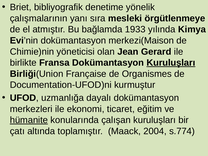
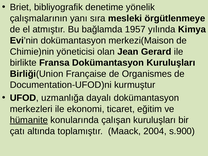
1933: 1933 -> 1957 (135, 29)
Kuruluşları underline: present -> none (171, 63)
s.774: s.774 -> s.900 (182, 131)
